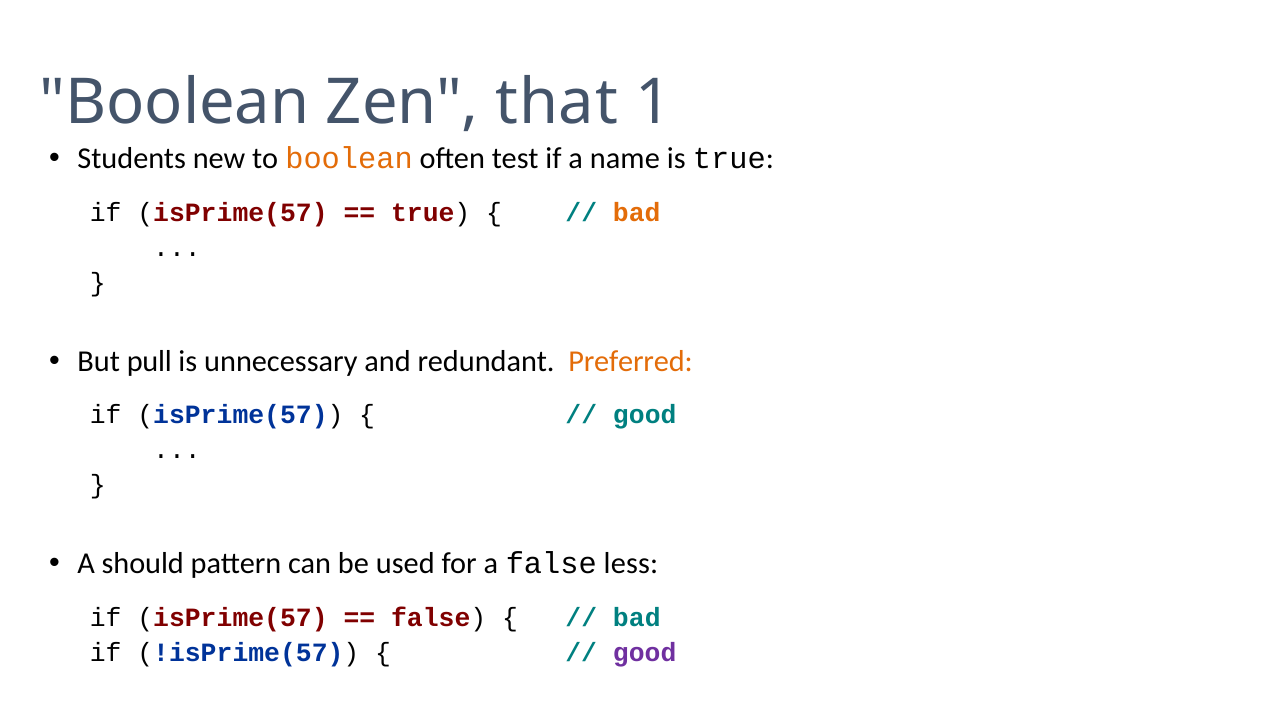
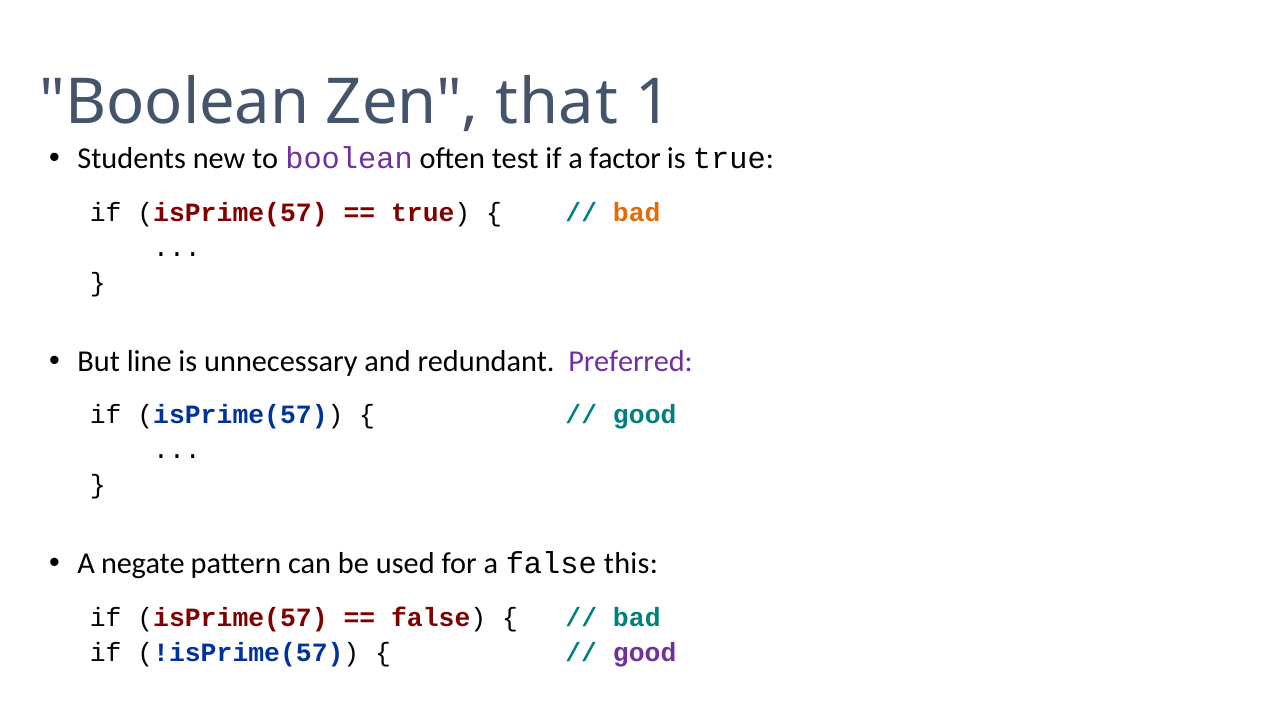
boolean colour: orange -> purple (349, 159)
name: name -> factor (625, 159)
pull: pull -> line (149, 361)
Preferred colour: orange -> purple (630, 361)
should: should -> negate (143, 564)
less: less -> this (631, 564)
